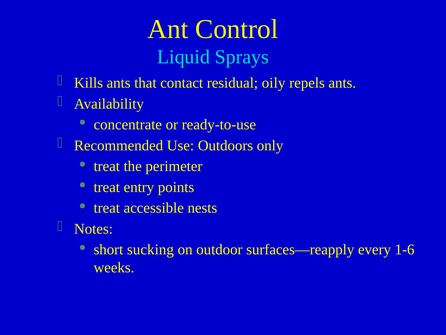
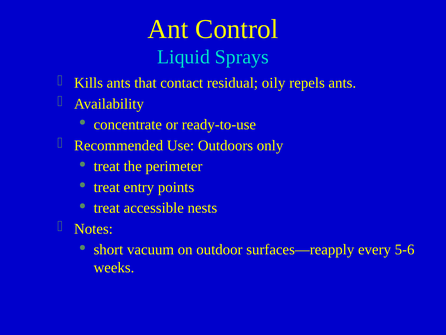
sucking: sucking -> vacuum (151, 249)
1-6: 1-6 -> 5-6 (405, 249)
